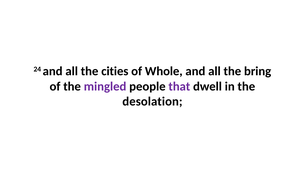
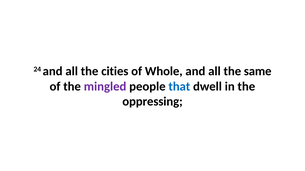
bring: bring -> same (258, 71)
that colour: purple -> blue (179, 87)
desolation: desolation -> oppressing (152, 102)
